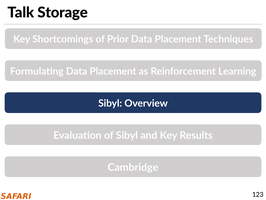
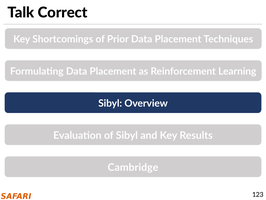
Storage: Storage -> Correct (63, 13)
